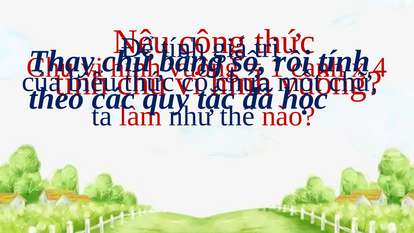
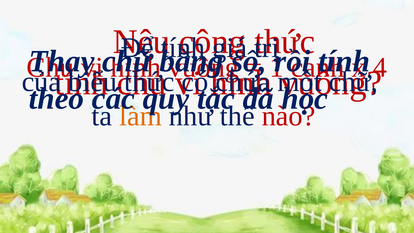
làm colour: red -> orange (141, 116)
